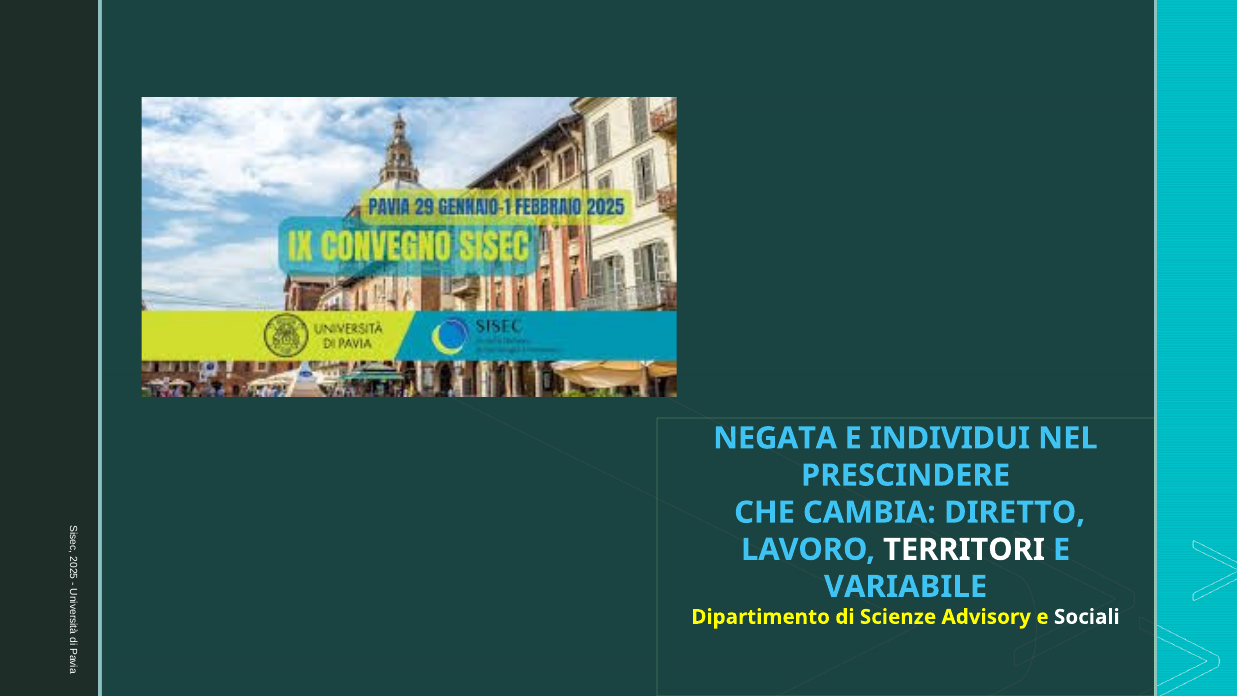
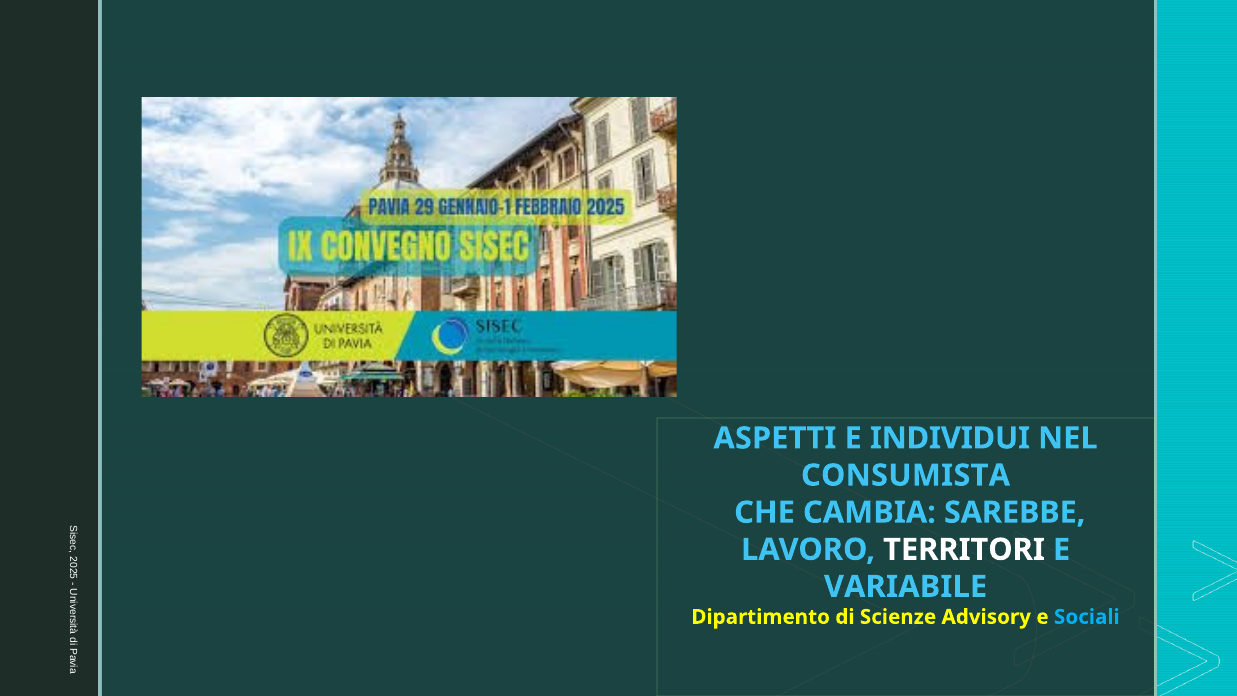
NEGATA: NEGATA -> ASPETTI (775, 438)
PRESCINDERE: PRESCINDERE -> CONSUMISTA (906, 475)
DIRETTO: DIRETTO -> SAREBBE (1015, 512)
Sociali colour: white -> light blue (1087, 617)
